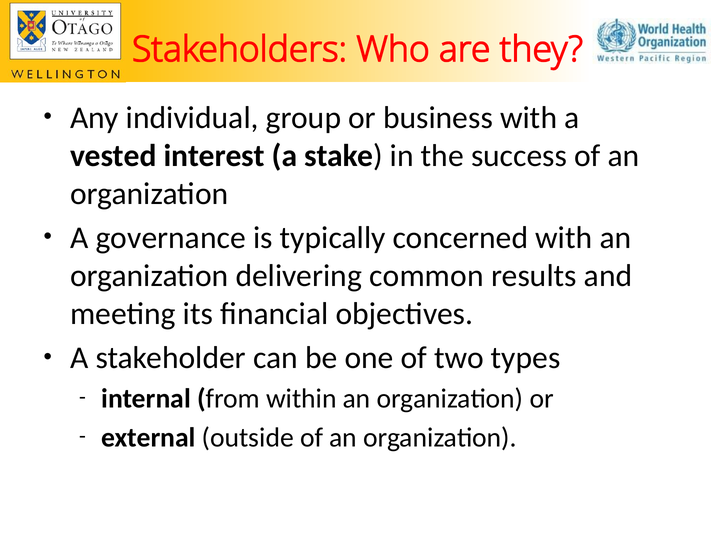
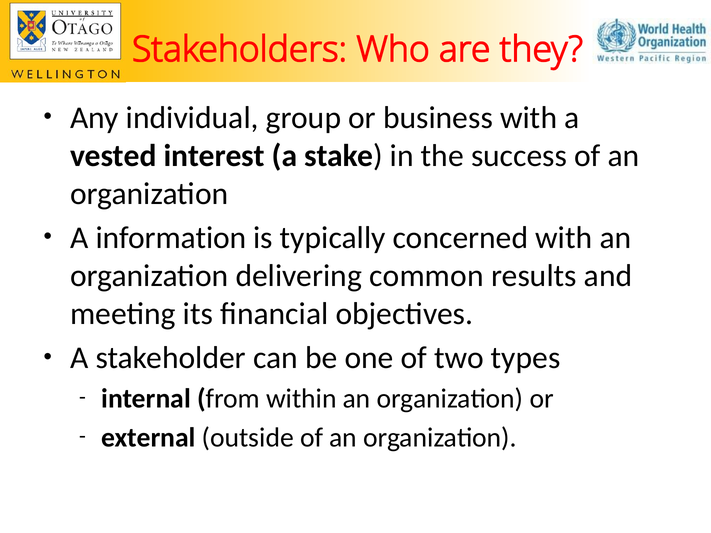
governance: governance -> information (171, 238)
